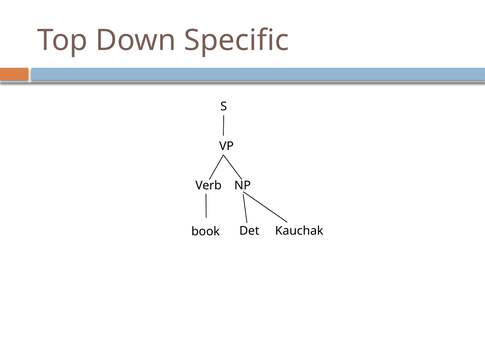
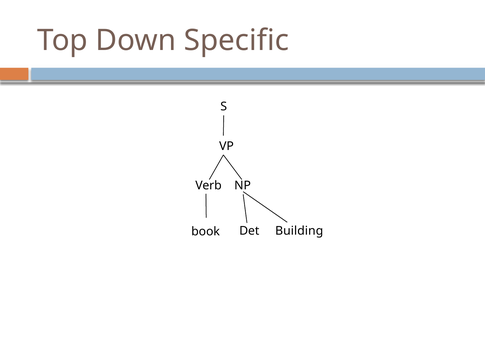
Kauchak: Kauchak -> Building (299, 231)
